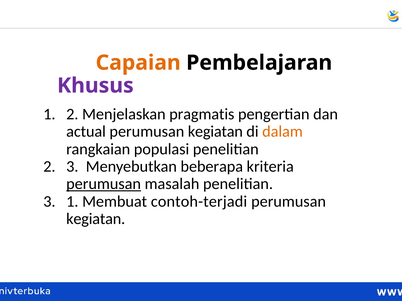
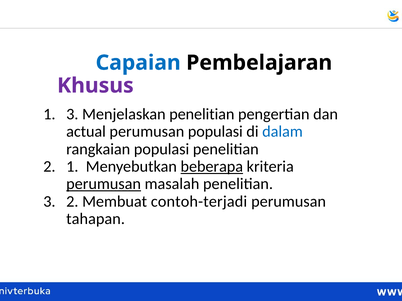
Capaian colour: orange -> blue (138, 63)
1 2: 2 -> 3 (72, 114)
Menjelaskan pragmatis: pragmatis -> penelitian (202, 114)
kegiatan: kegiatan -> populasi (215, 132)
dalam colour: orange -> blue (283, 132)
2 3: 3 -> 1 (72, 167)
beberapa underline: none -> present (212, 167)
3 1: 1 -> 2 (72, 202)
kegiatan: kegiatan -> tahapan (96, 219)
